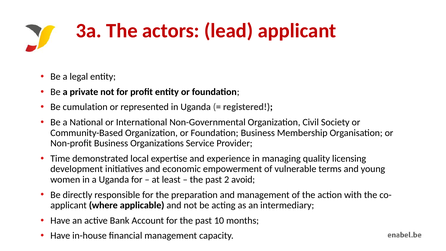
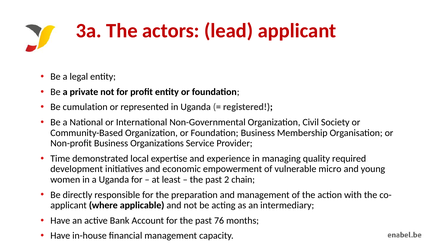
licensing: licensing -> required (349, 158)
terms: terms -> micro (330, 169)
avoid: avoid -> chain (243, 180)
10: 10 -> 76 (219, 220)
